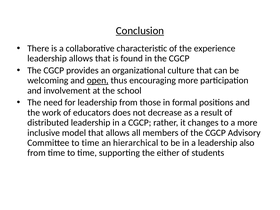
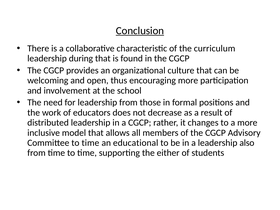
experience: experience -> curriculum (215, 48)
leadership allows: allows -> during (81, 58)
open underline: present -> none (98, 80)
hierarchical: hierarchical -> educational (136, 143)
